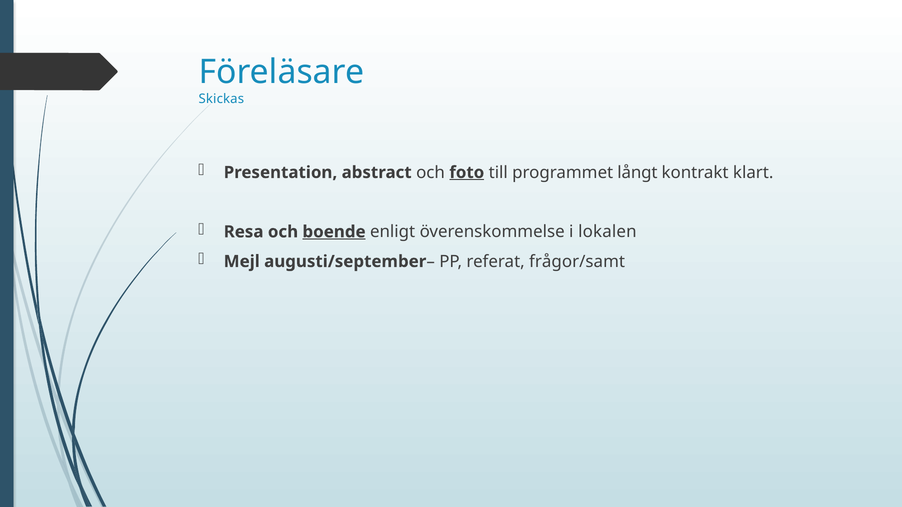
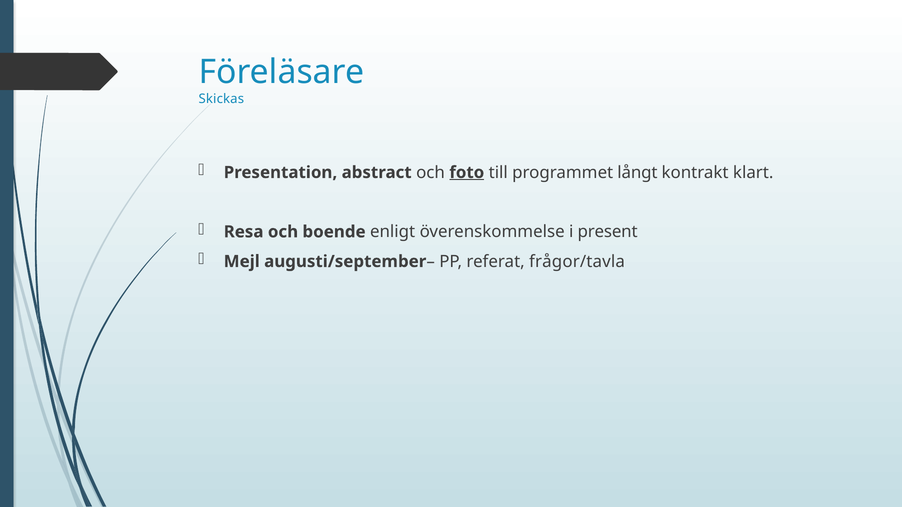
boende underline: present -> none (334, 232)
lokalen: lokalen -> present (608, 232)
frågor/samt: frågor/samt -> frågor/tavla (577, 262)
